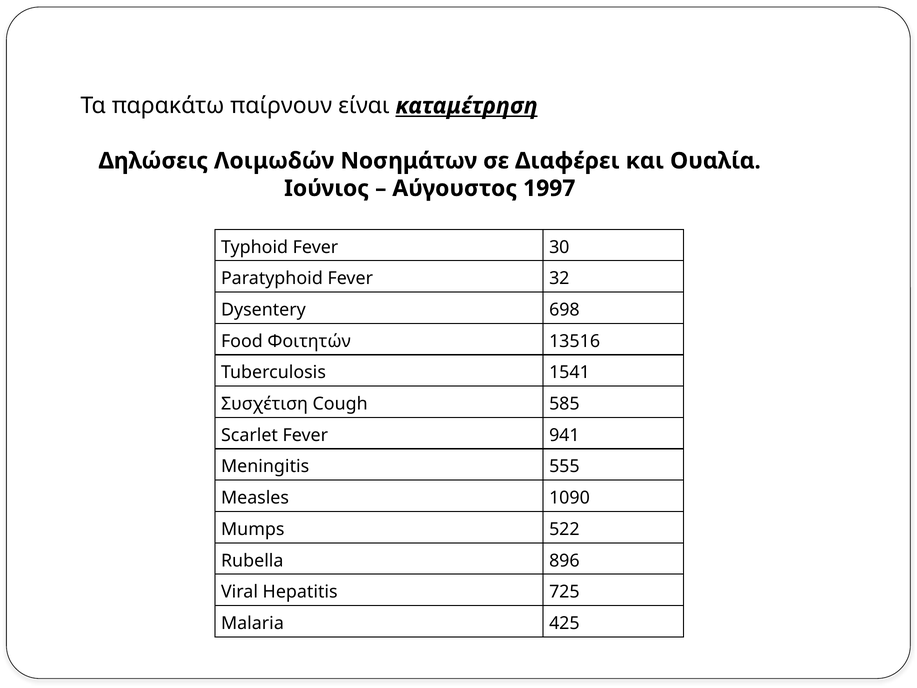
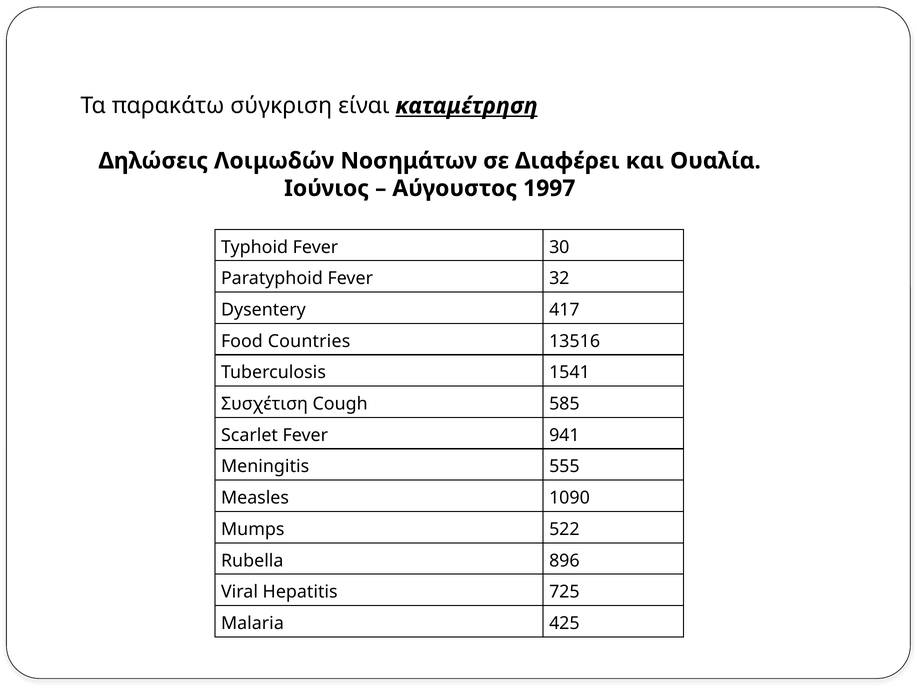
παίρνουν: παίρνουν -> σύγκριση (281, 106)
698: 698 -> 417 (564, 310)
Φοιτητών: Φοιτητών -> Countries (309, 341)
